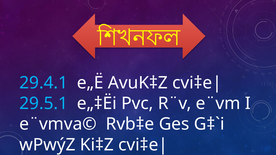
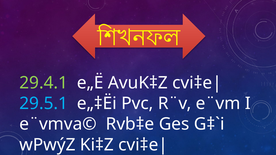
29.4.1 colour: light blue -> light green (44, 83)
